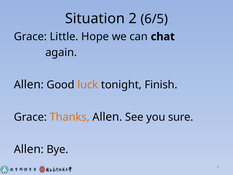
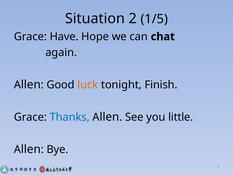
6/5: 6/5 -> 1/5 (154, 19)
Little: Little -> Have (64, 37)
Thanks colour: orange -> blue (70, 117)
sure: sure -> little (181, 117)
